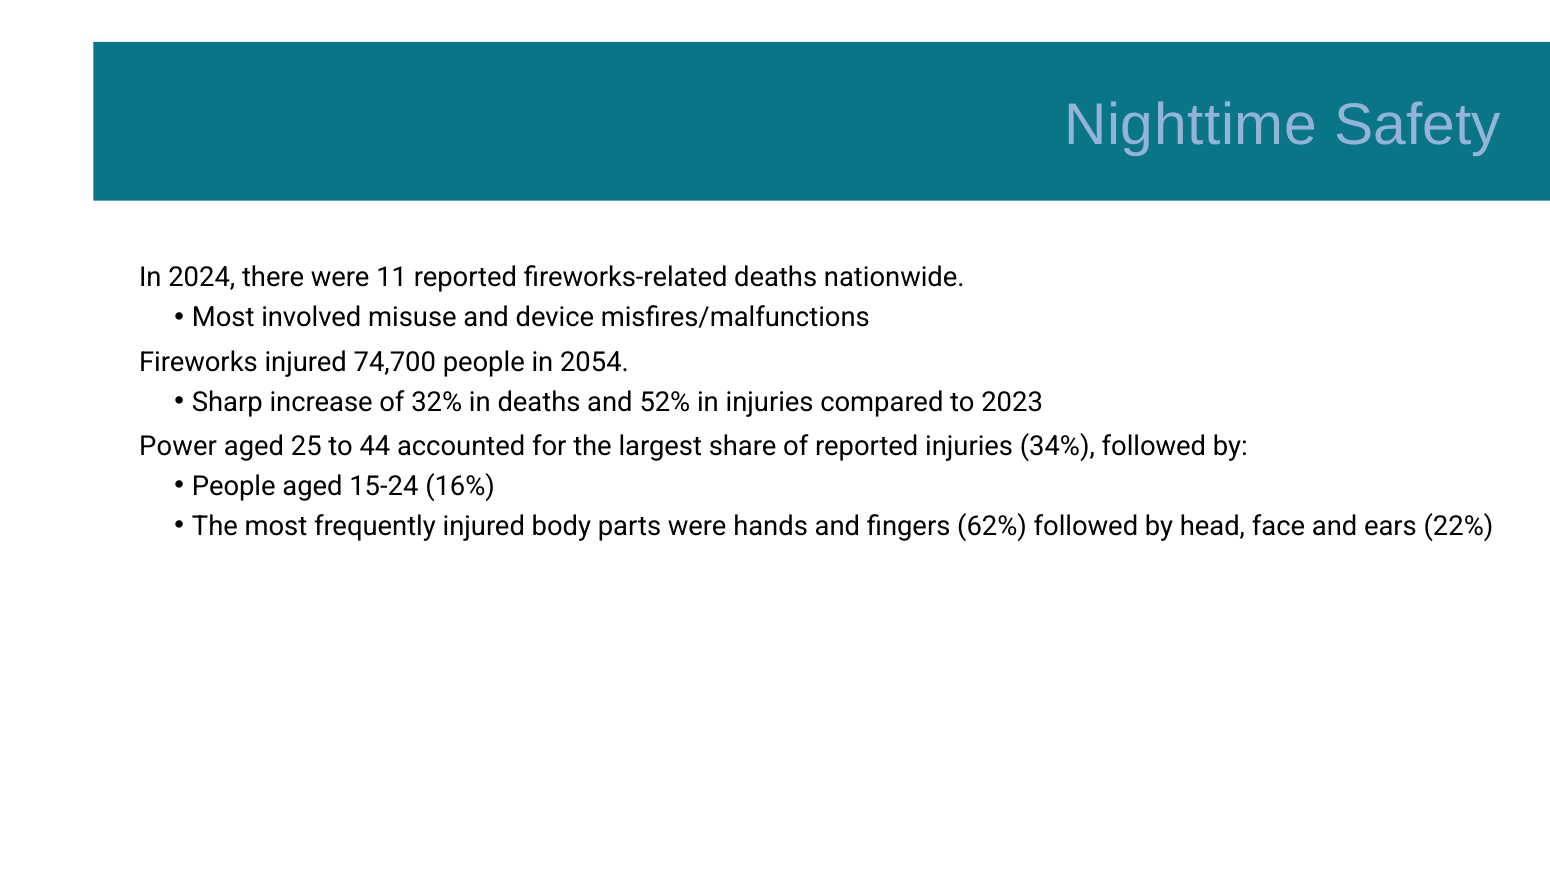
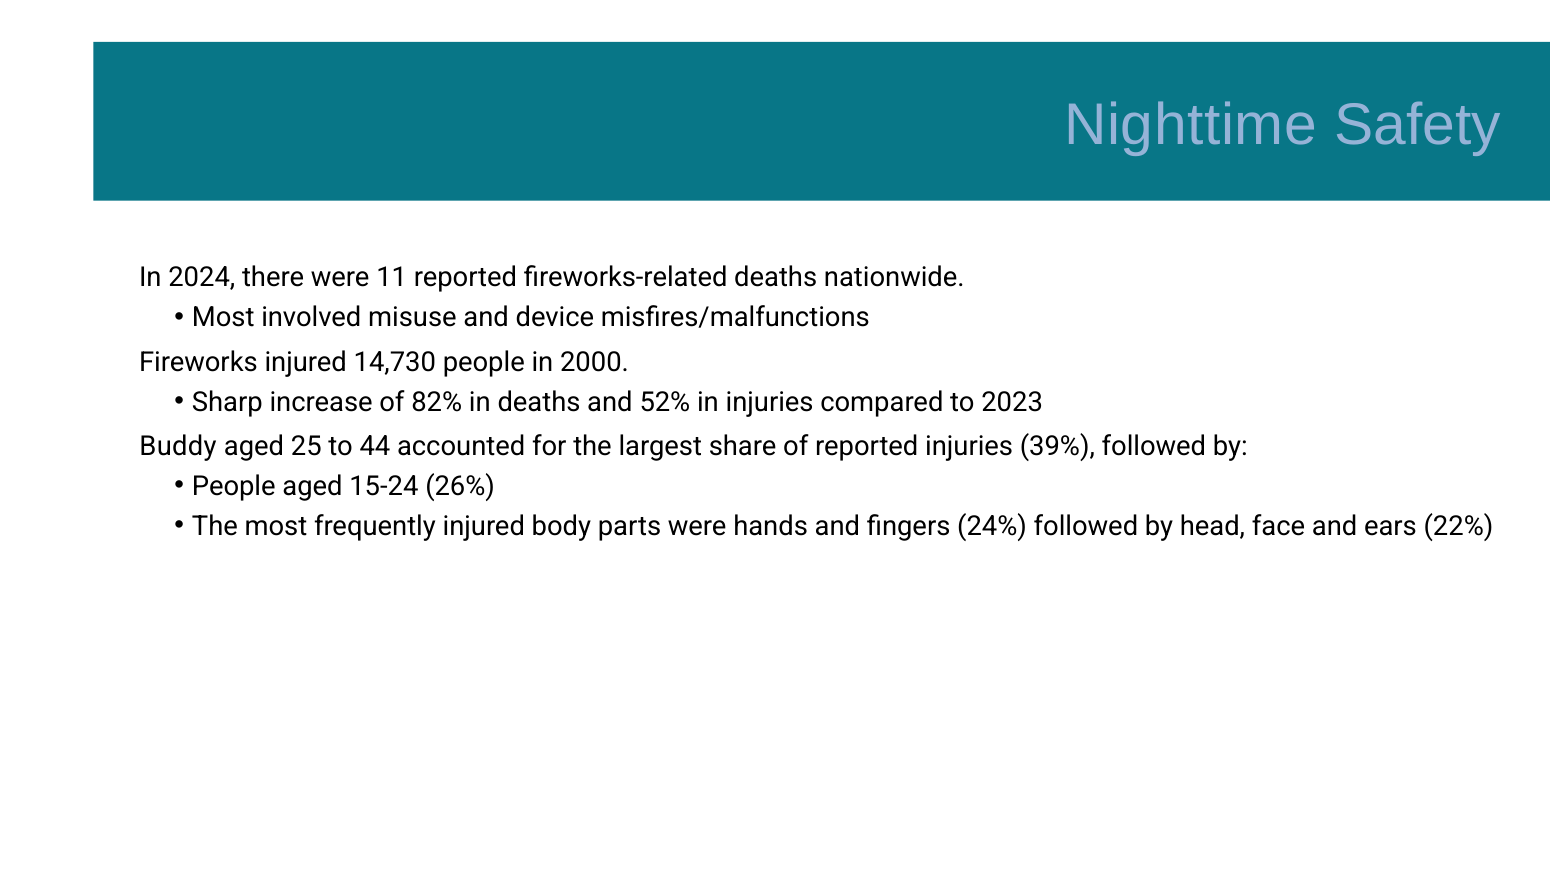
74,700: 74,700 -> 14,730 (395, 362)
2054: 2054 -> 2000 (594, 362)
32%: 32% -> 82% (437, 402)
Power: Power -> Buddy (178, 446)
34%: 34% -> 39% (1057, 446)
16%: 16% -> 26% (460, 486)
62%: 62% -> 24% (992, 526)
